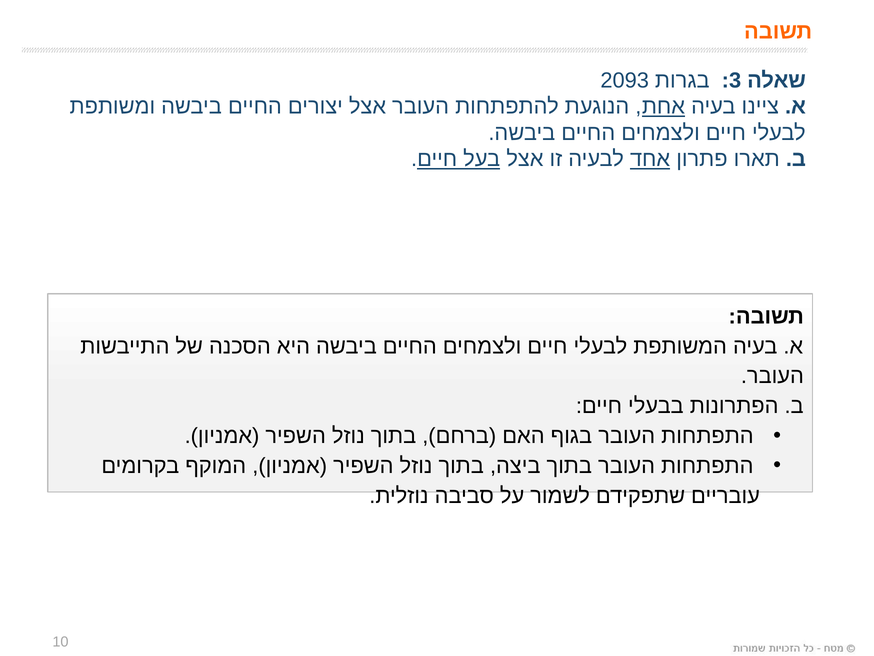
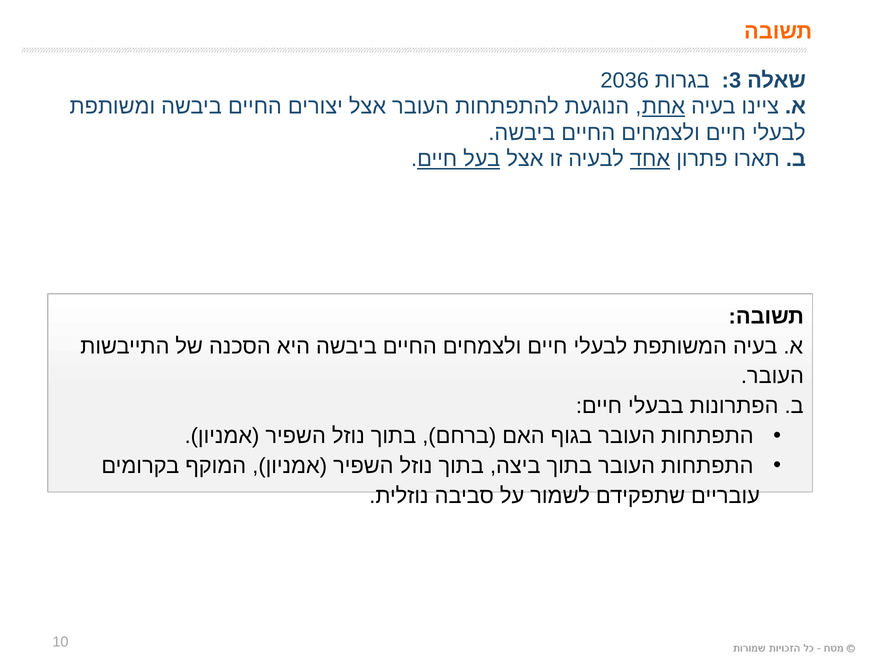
2093: 2093 -> 2036 (625, 80)
